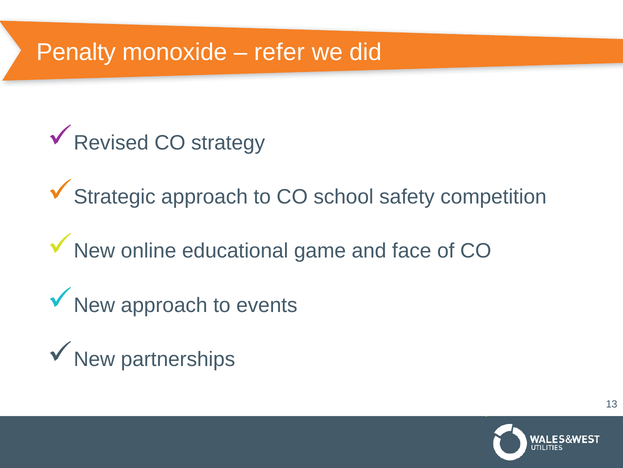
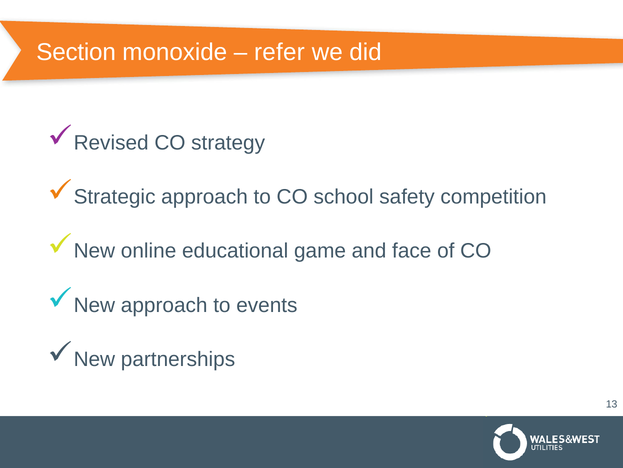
Penalty: Penalty -> Section (76, 52)
